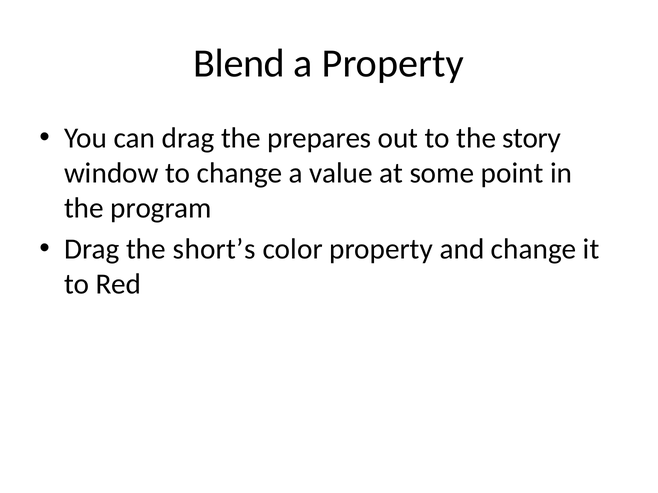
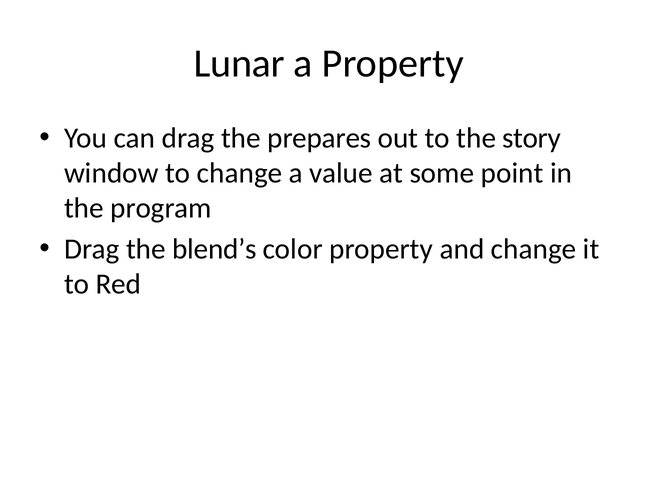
Blend: Blend -> Lunar (239, 64)
short’s: short’s -> blend’s (214, 249)
